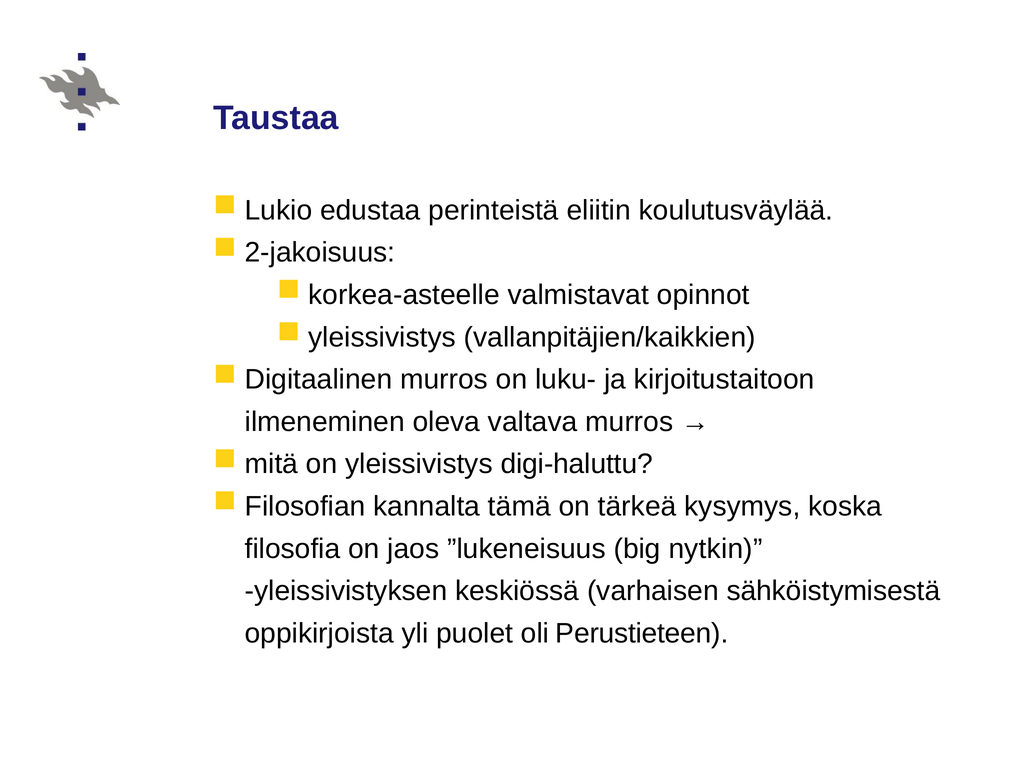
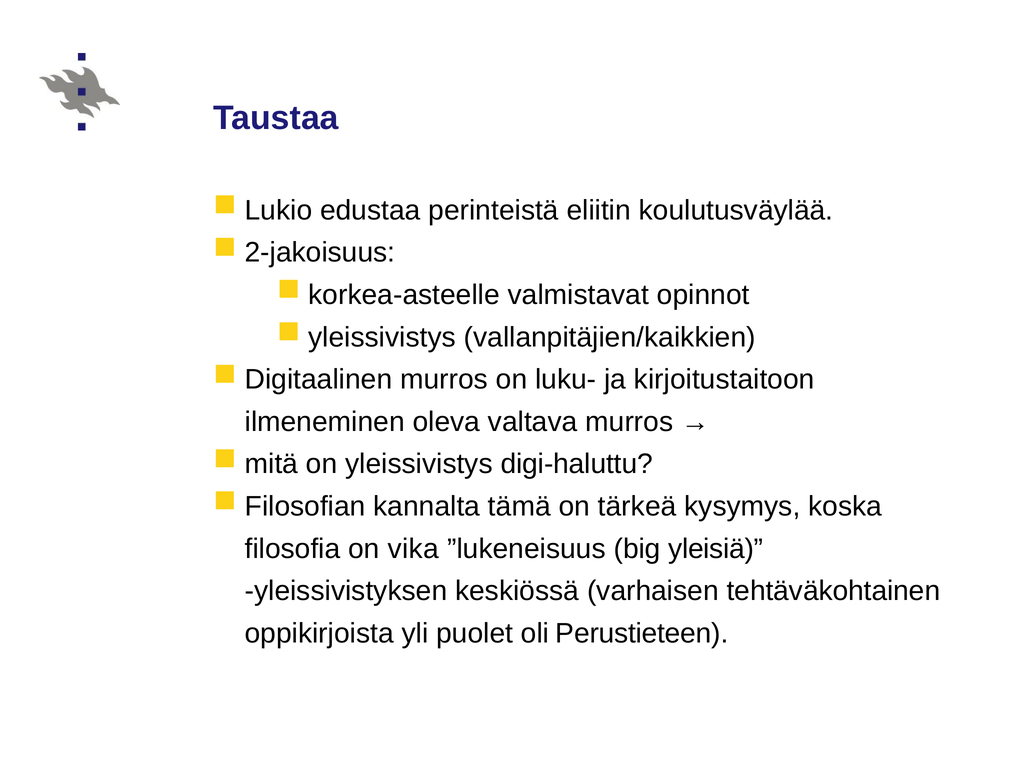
jaos: jaos -> vika (413, 549)
nytkin: nytkin -> yleisiä (716, 549)
sähköistymisestä: sähköistymisestä -> tehtäväkohtainen (833, 591)
